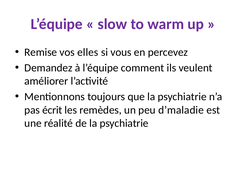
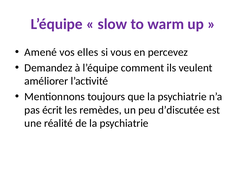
Remise: Remise -> Amené (41, 52)
d’maladie: d’maladie -> d’discutée (181, 110)
